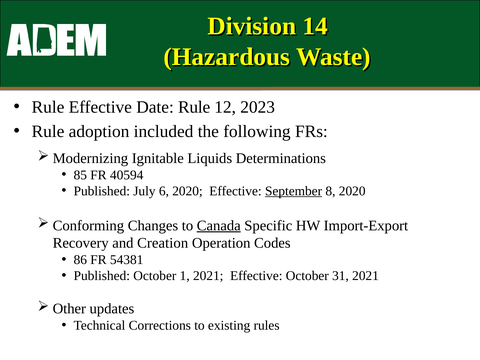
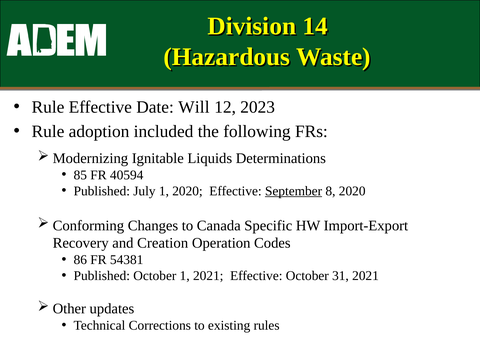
Date Rule: Rule -> Will (194, 107)
July 6: 6 -> 1 (164, 191)
Canada underline: present -> none (219, 226)
